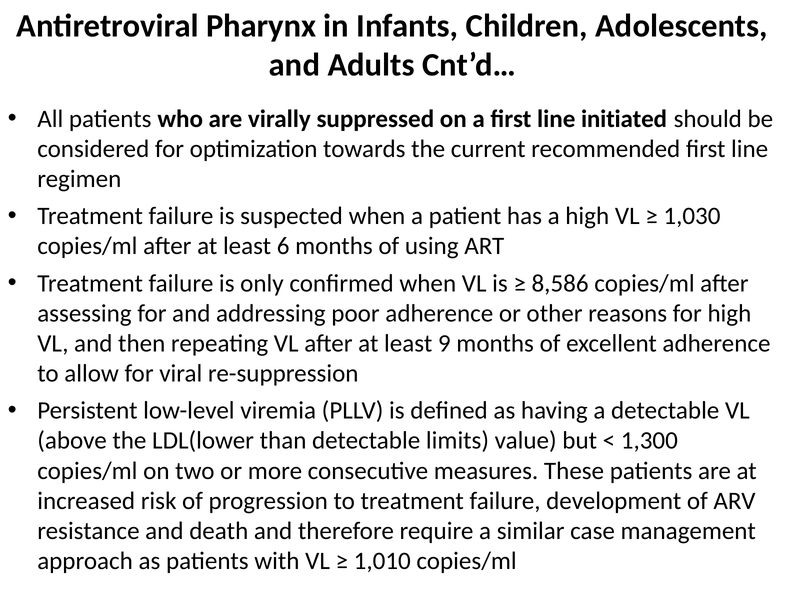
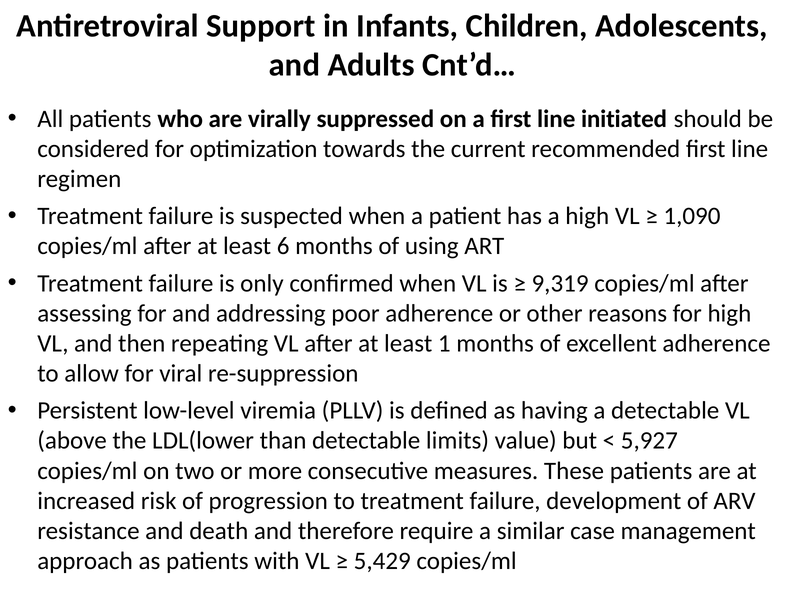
Pharynx: Pharynx -> Support (261, 26)
1,030: 1,030 -> 1,090 (692, 216)
8,586: 8,586 -> 9,319 (560, 283)
9: 9 -> 1 (444, 343)
1,300: 1,300 -> 5,927 (649, 441)
1,010: 1,010 -> 5,429 (382, 561)
